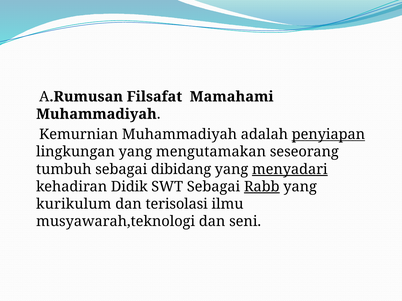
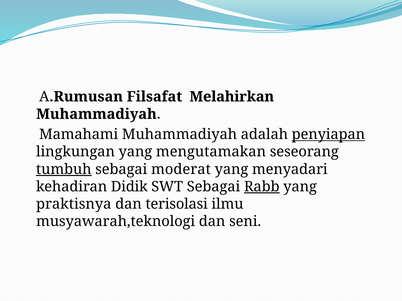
Mamahami: Mamahami -> Melahirkan (232, 97)
Kemurnian: Kemurnian -> Mamahami (79, 135)
tumbuh underline: none -> present (64, 170)
dibidang: dibidang -> moderat (181, 170)
menyadari underline: present -> none (290, 170)
kurikulum: kurikulum -> praktisnya (74, 204)
